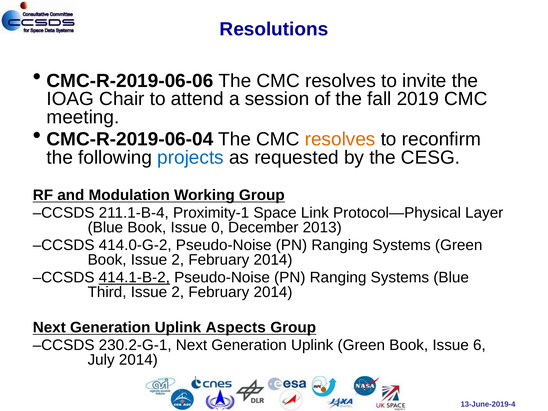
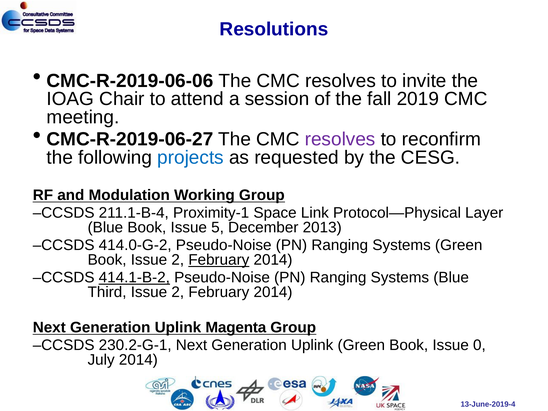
CMC-R-2019-06-04: CMC-R-2019-06-04 -> CMC-R-2019-06-27 (130, 139)
resolves colour: orange -> purple (340, 139)
0: 0 -> 5 (218, 228)
February underline: none -> present (219, 260)
Aspects: Aspects -> Magenta (236, 328)
6: 6 -> 0 (479, 345)
